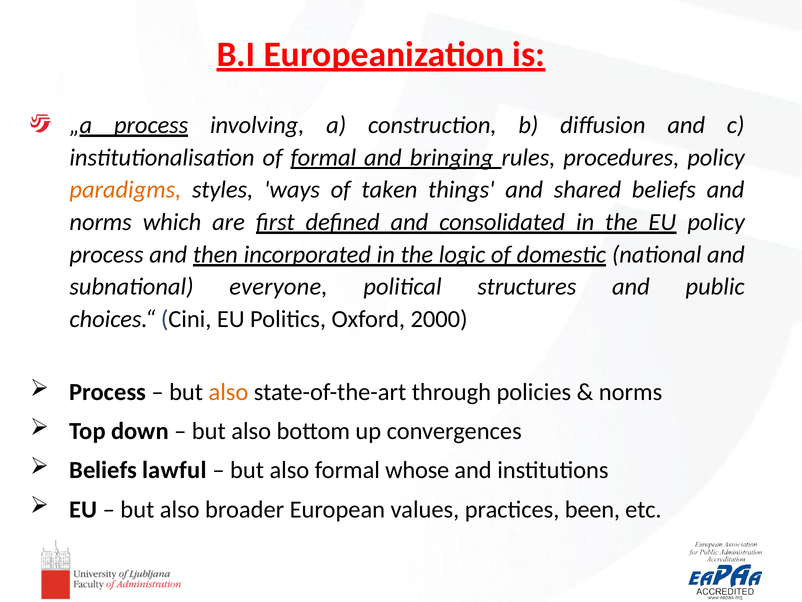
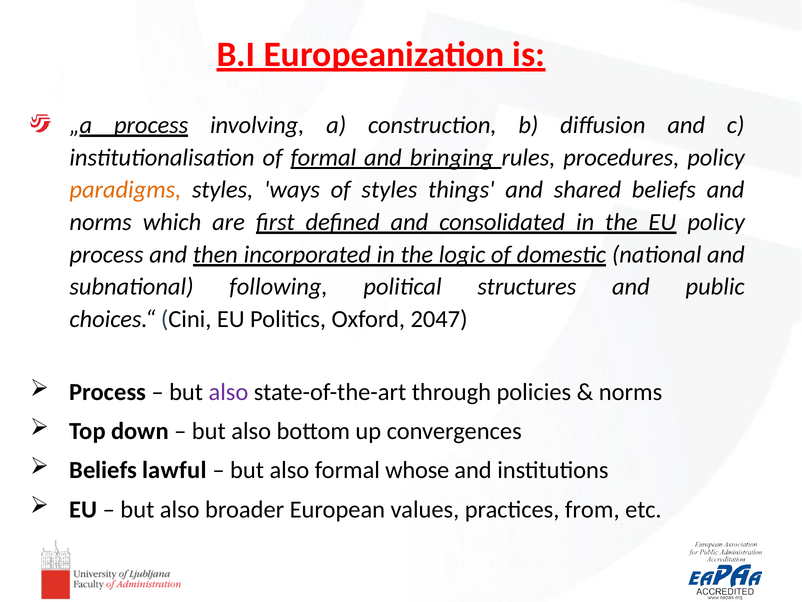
of taken: taken -> styles (389, 190)
everyone: everyone -> following (278, 287)
2000: 2000 -> 2047 (439, 319)
also colour: orange -> purple (228, 392)
been: been -> from (592, 509)
